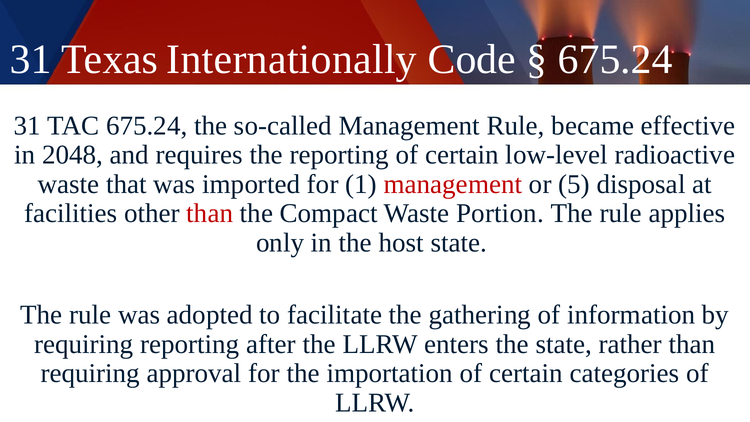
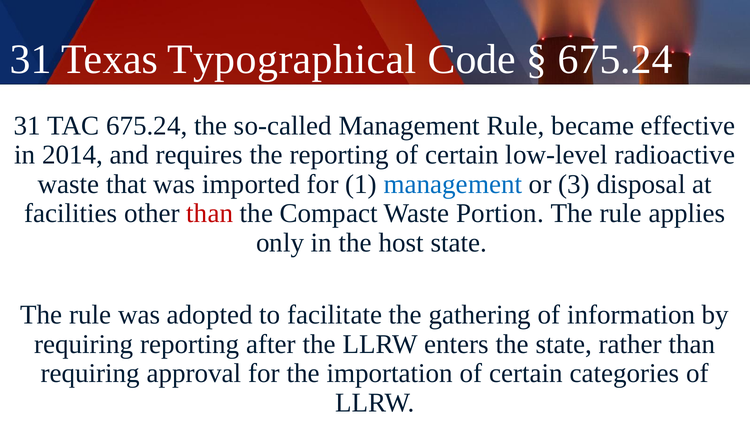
Internationally: Internationally -> Typographical (292, 59)
2048: 2048 -> 2014 (73, 155)
management colour: red -> blue (453, 184)
5: 5 -> 3 (574, 184)
